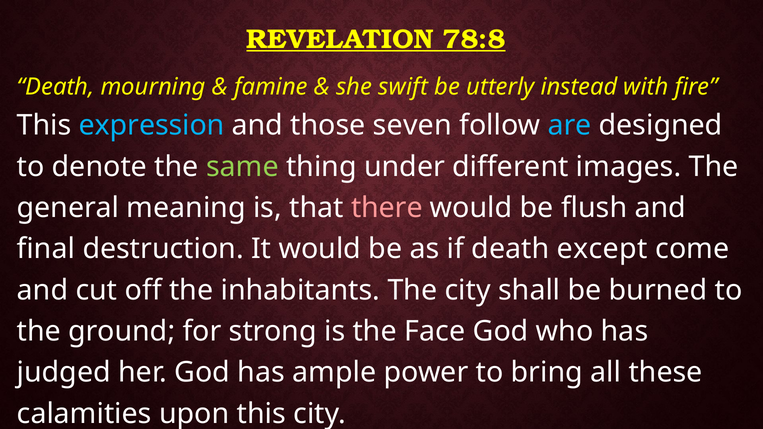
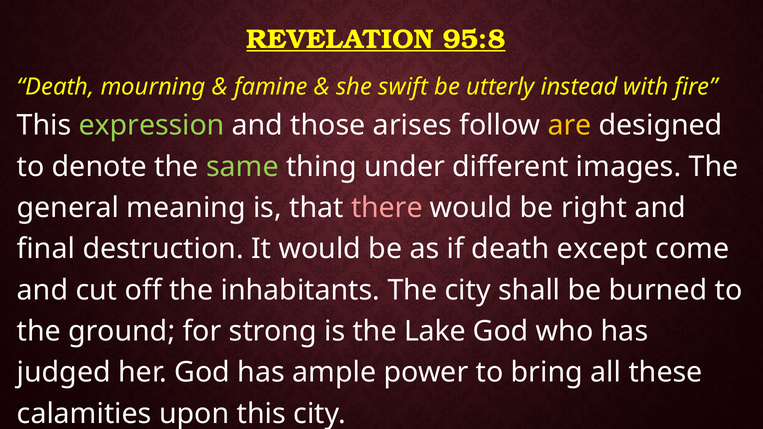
78:8: 78:8 -> 95:8 (474, 39)
expression colour: light blue -> light green (152, 126)
seven: seven -> arises (412, 126)
are colour: light blue -> yellow (570, 126)
flush: flush -> right (594, 208)
Face: Face -> Lake (435, 331)
